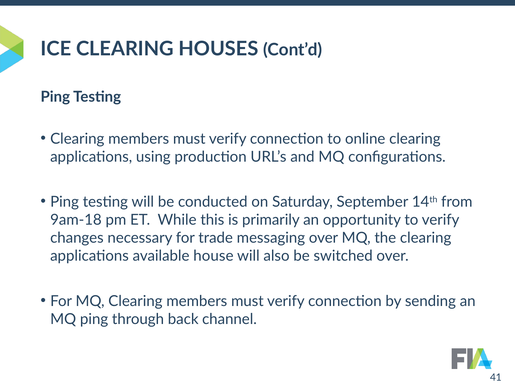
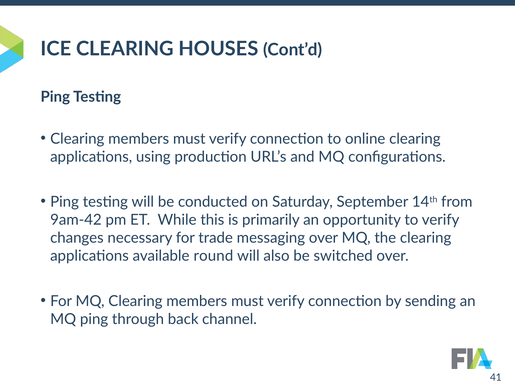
9am-18: 9am-18 -> 9am-42 (76, 219)
house: house -> round (213, 256)
